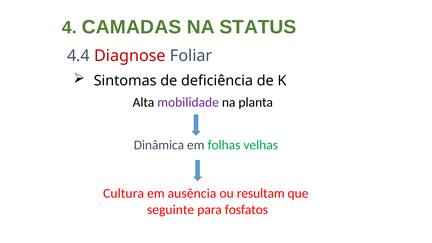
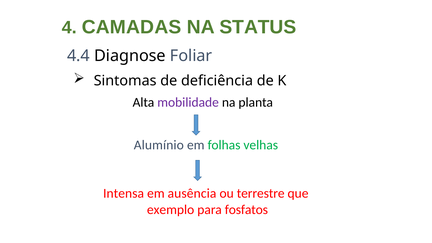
Diagnose colour: red -> black (130, 56)
Dinâmica: Dinâmica -> Alumínio (159, 145)
Cultura: Cultura -> Intensa (124, 193)
resultam: resultam -> terrestre (261, 193)
seguinte: seguinte -> exemplo (171, 210)
